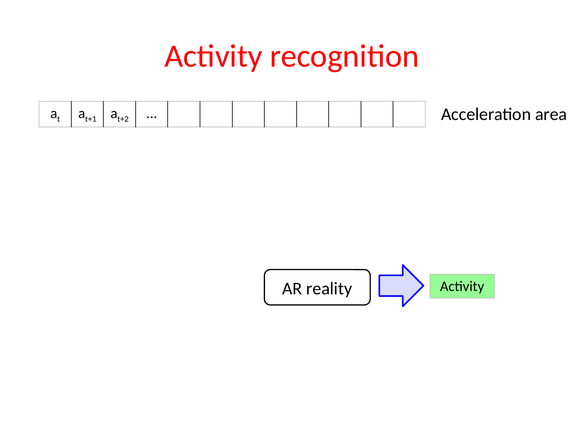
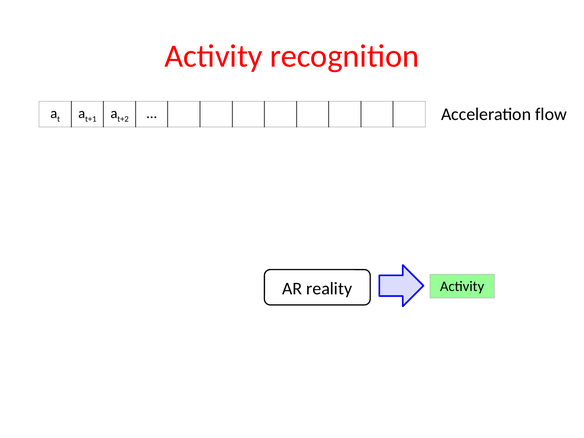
area: area -> flow (551, 114)
